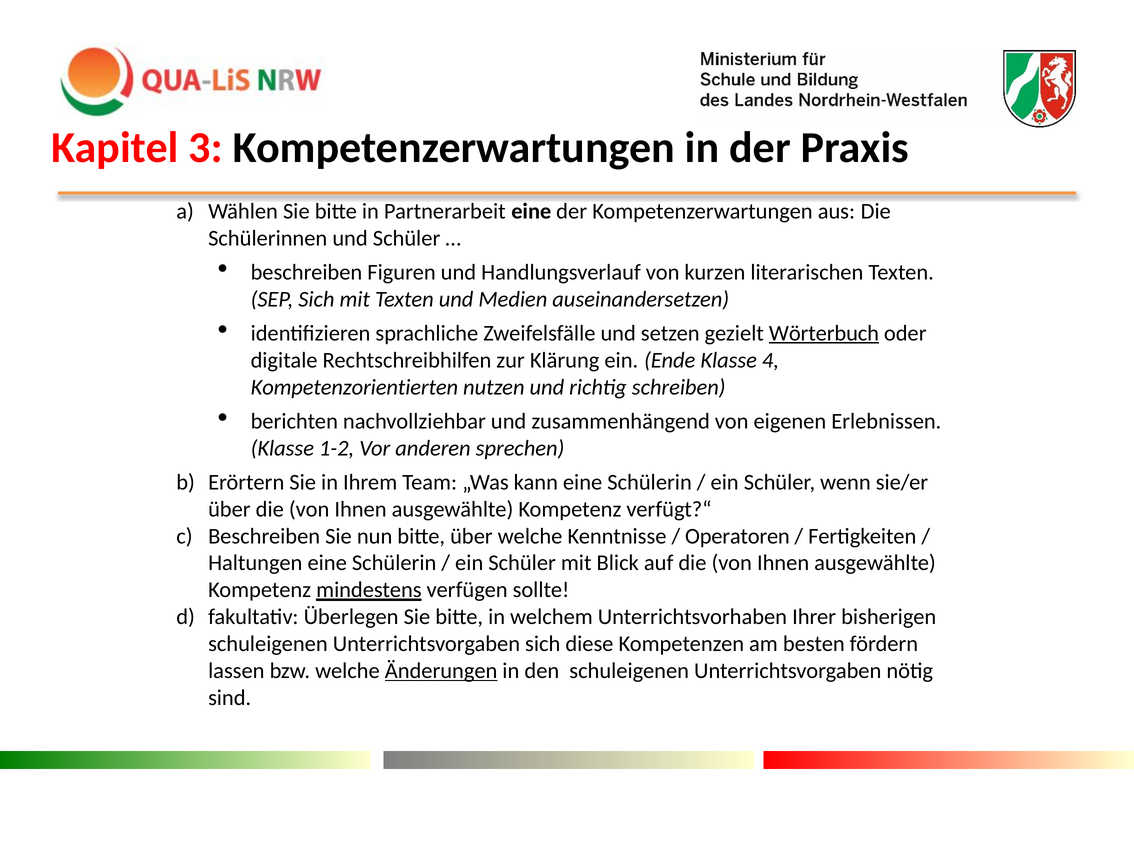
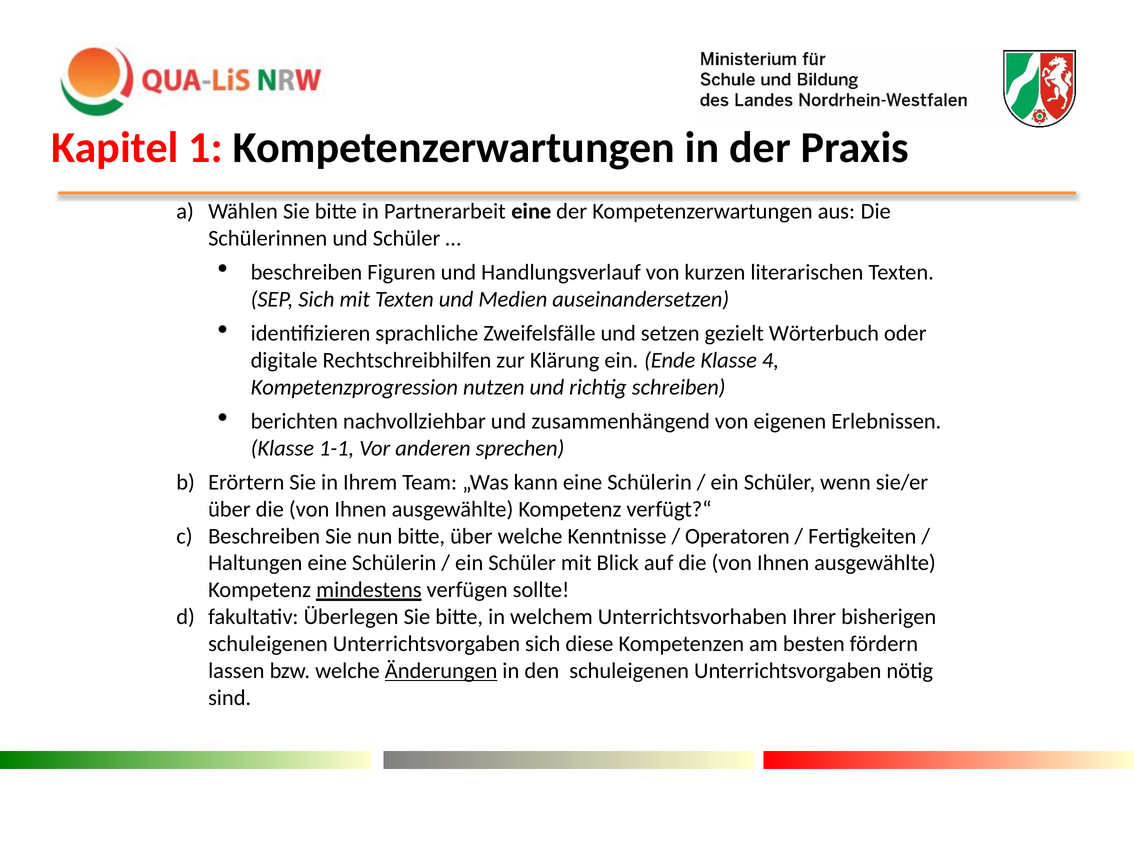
3: 3 -> 1 (206, 148)
Wörterbuch underline: present -> none (824, 333)
Kompetenzorientierten: Kompetenzorientierten -> Kompetenzprogression (354, 387)
1-2: 1-2 -> 1-1 (337, 448)
